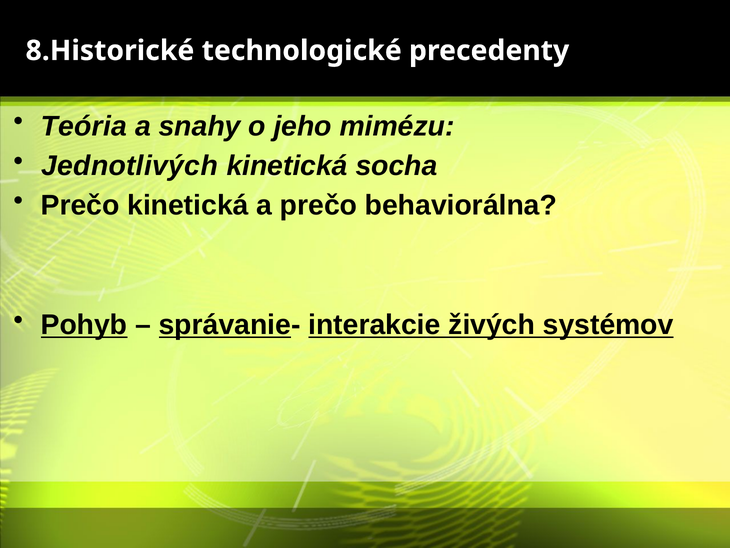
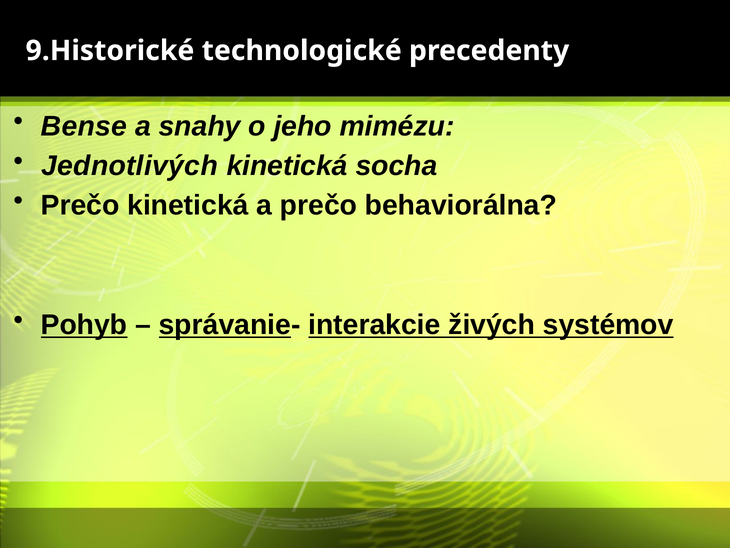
8.Historické: 8.Historické -> 9.Historické (110, 51)
Teória: Teória -> Bense (84, 126)
